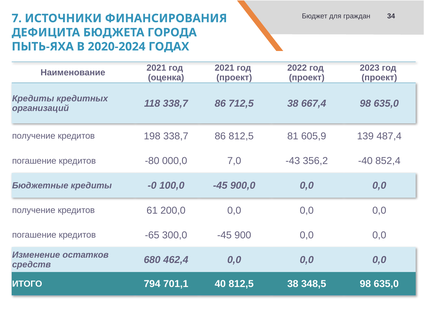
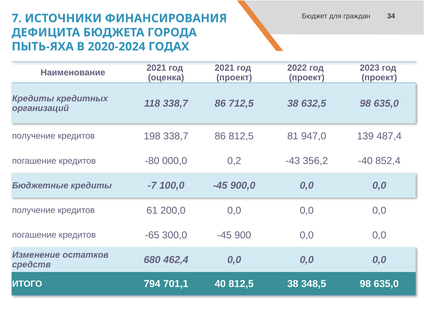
667,4: 667,4 -> 632,5 (314, 103)
605,9: 605,9 -> 947,0 (314, 136)
7,0: 7,0 -> 0,2 (234, 161)
-0: -0 -> -7 (152, 186)
